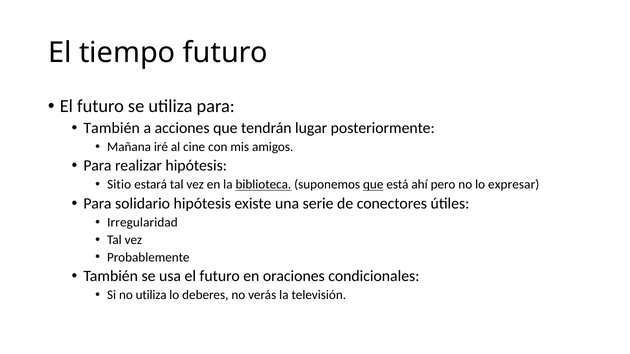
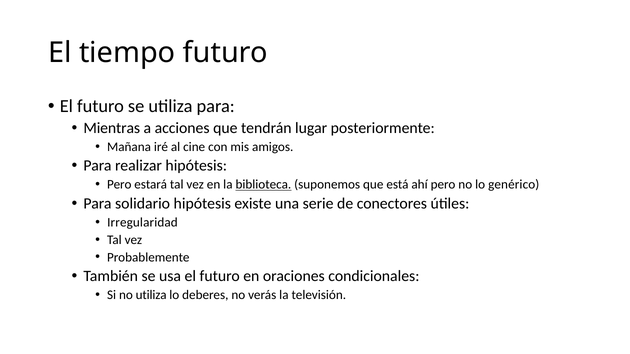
También: También -> Mientras (112, 128)
Sitio: Sitio -> Pero (119, 185)
que underline: present -> none (373, 185)
expresar: expresar -> genérico (514, 185)
